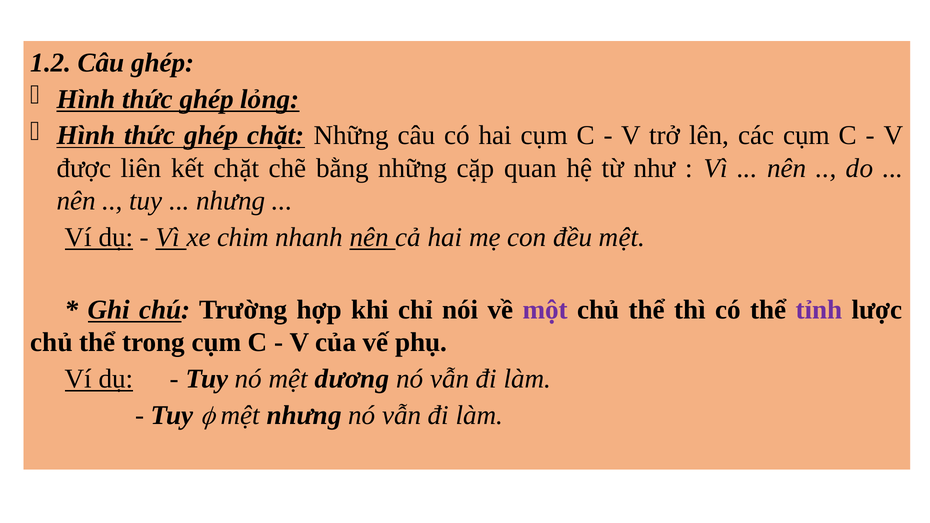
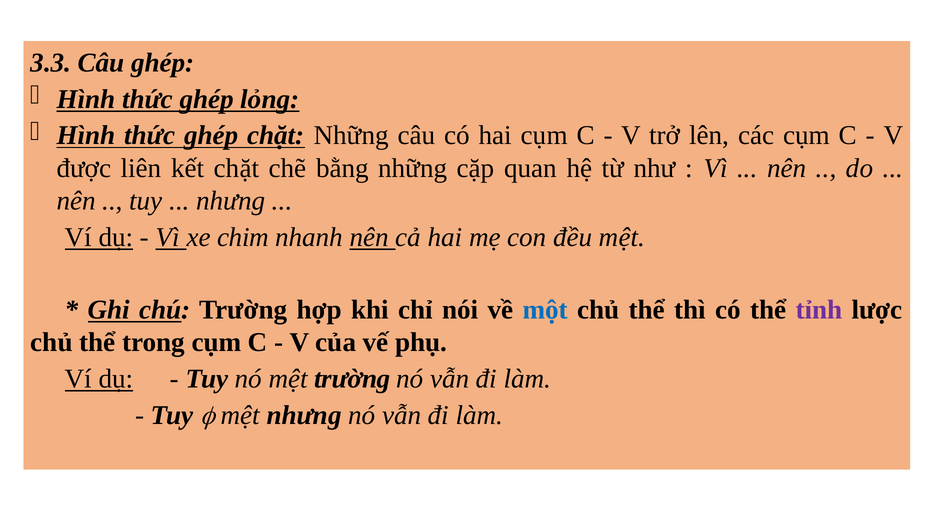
1.2: 1.2 -> 3.3 (51, 63)
một colour: purple -> blue (545, 310)
mệt dương: dương -> trường (352, 379)
